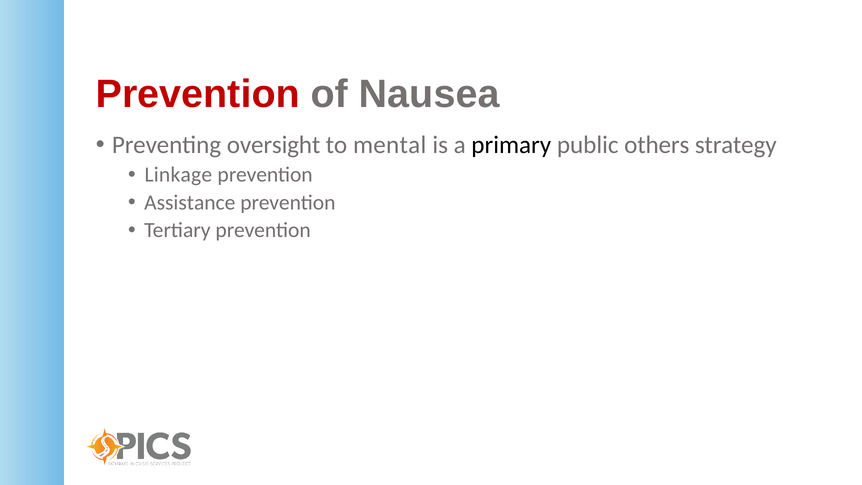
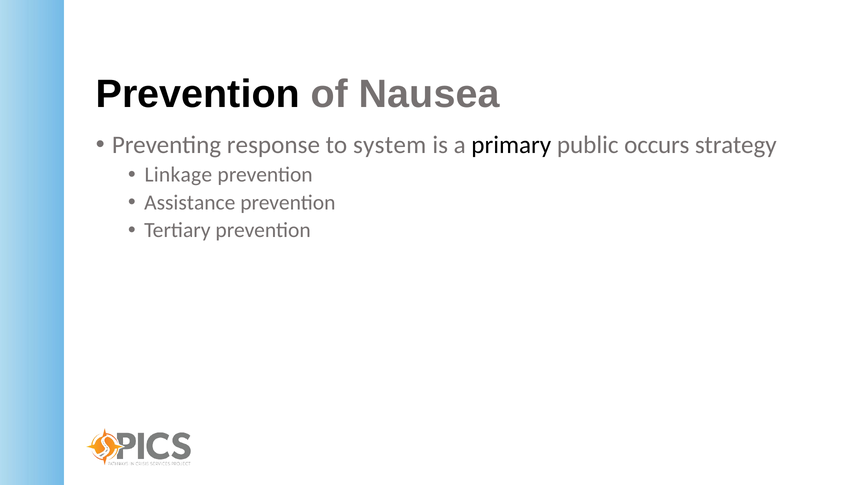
Prevention colour: red -> black (198, 94)
oversight: oversight -> response (273, 145)
mental: mental -> system (390, 145)
others: others -> occurs (657, 145)
